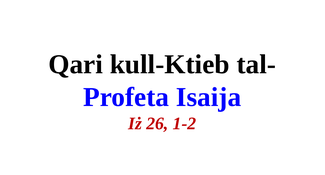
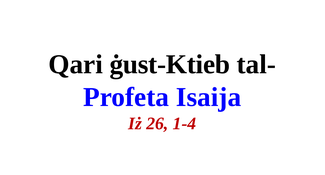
kull-Ktieb: kull-Ktieb -> ġust-Ktieb (170, 64)
1-2: 1-2 -> 1-4 (184, 124)
